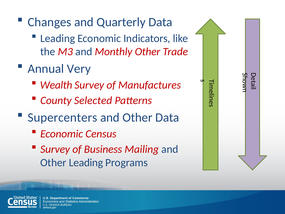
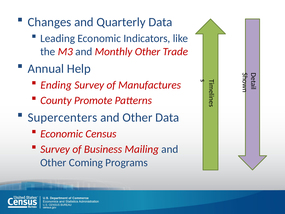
Very: Very -> Help (79, 69)
Wealth: Wealth -> Ending (56, 85)
Selected: Selected -> Promote (93, 100)
Other Leading: Leading -> Coming (86, 162)
